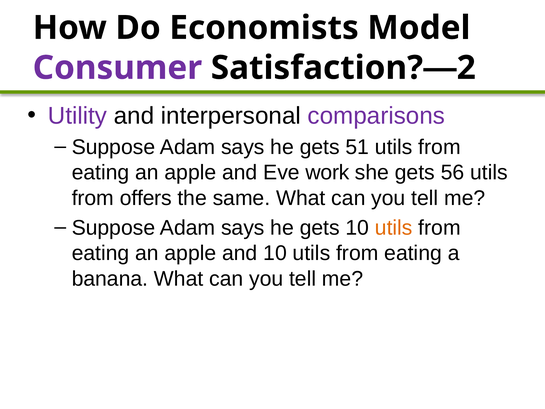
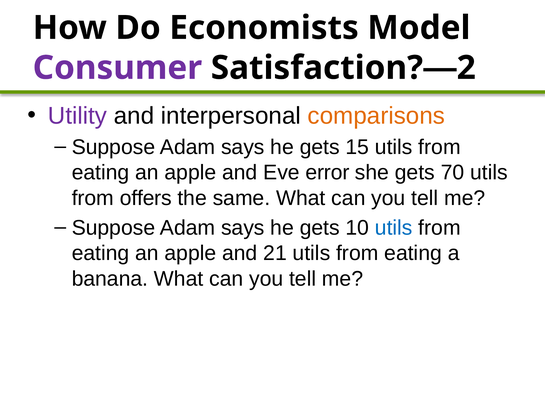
comparisons colour: purple -> orange (376, 116)
51: 51 -> 15 (357, 147)
work: work -> error (327, 172)
56: 56 -> 70 (452, 172)
utils colour: orange -> blue (394, 228)
and 10: 10 -> 21 (275, 253)
